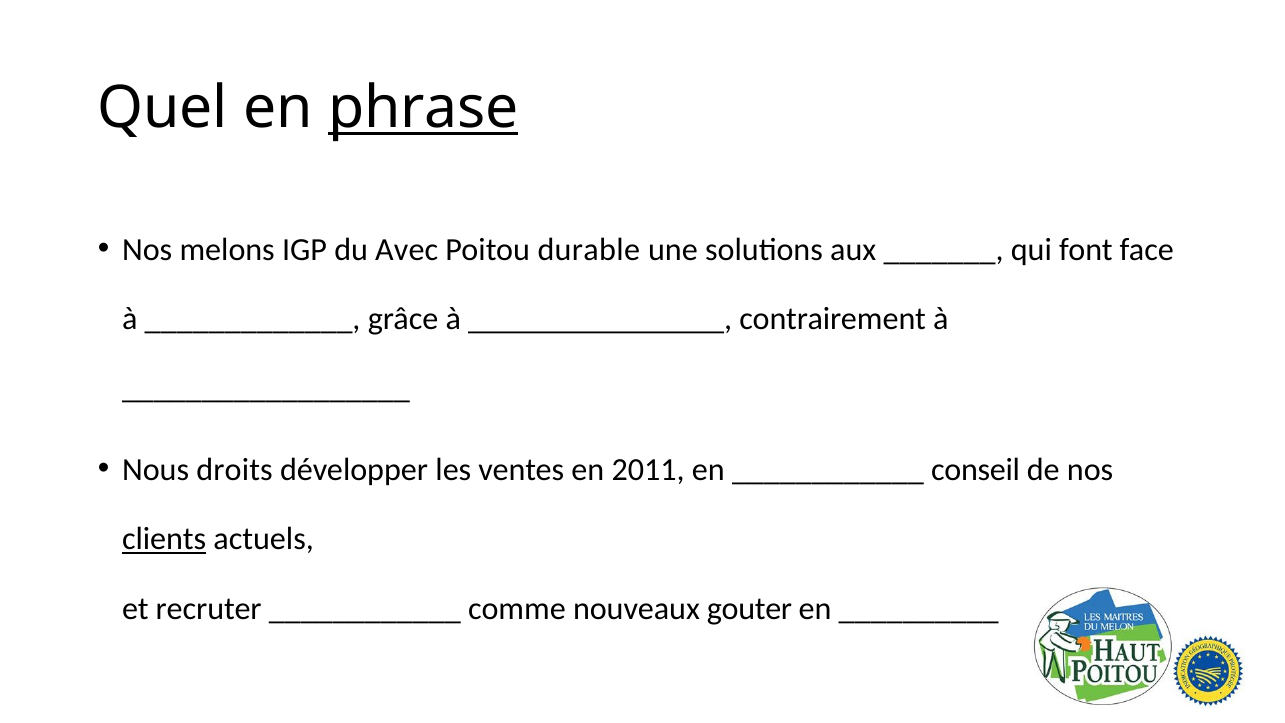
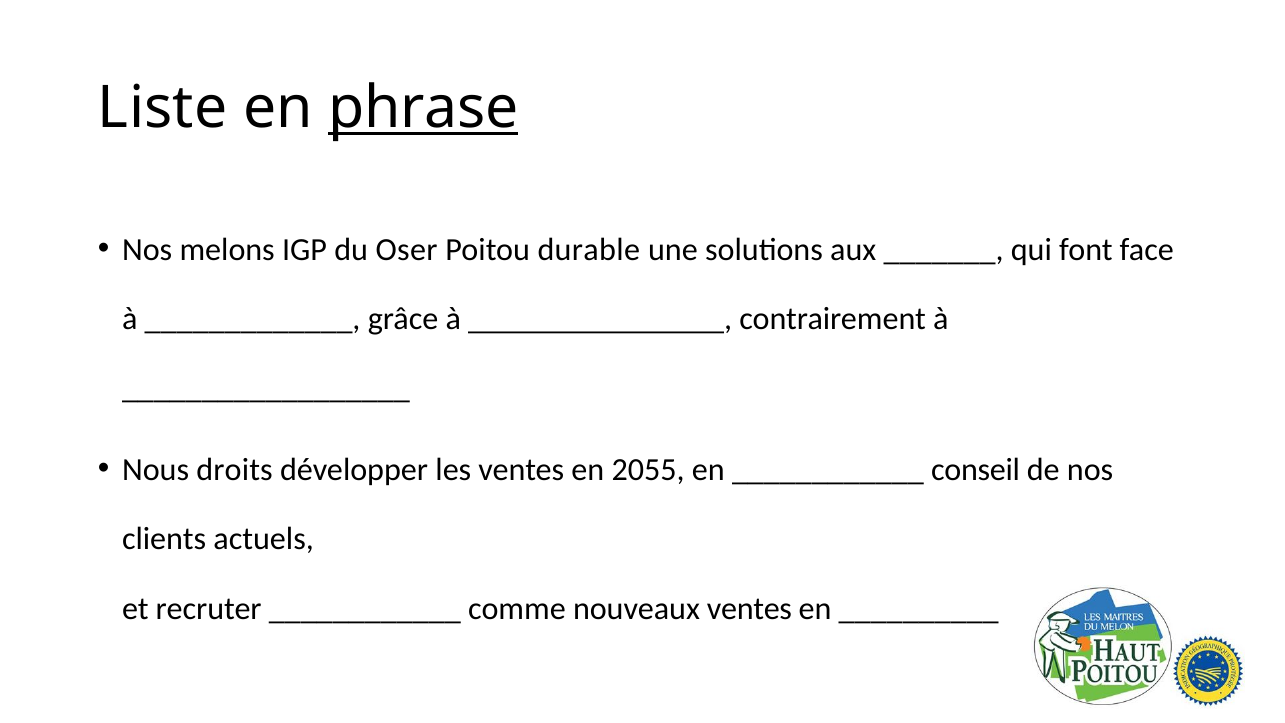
Quel: Quel -> Liste (163, 108)
Avec: Avec -> Oser (407, 250)
2011: 2011 -> 2055 (648, 470)
clients underline: present -> none (164, 539)
nouveaux gouter: gouter -> ventes (749, 608)
